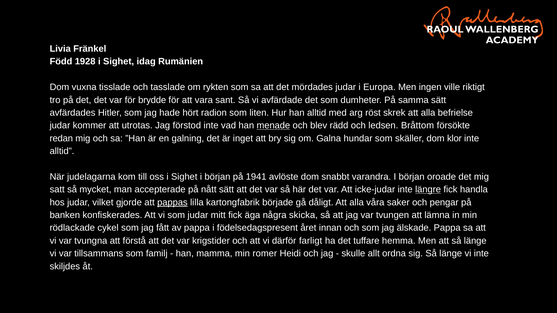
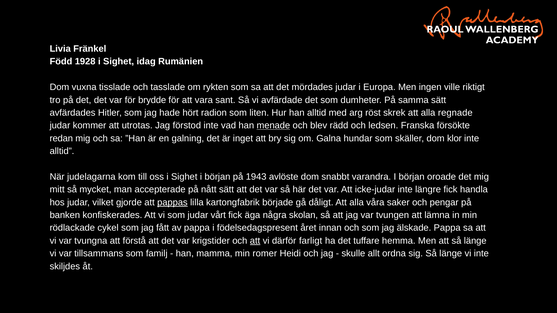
befrielse: befrielse -> regnade (455, 113)
Bråttom: Bråttom -> Franska (418, 126)
1941: 1941 -> 1943 (256, 177)
satt: satt -> mitt (57, 190)
längre underline: present -> none (428, 190)
mitt: mitt -> vårt (218, 215)
skicka: skicka -> skolan (303, 215)
att underline: none -> present (255, 241)
